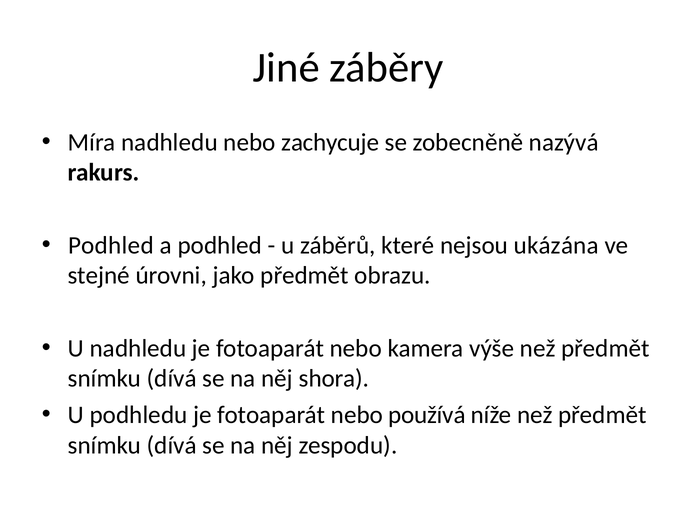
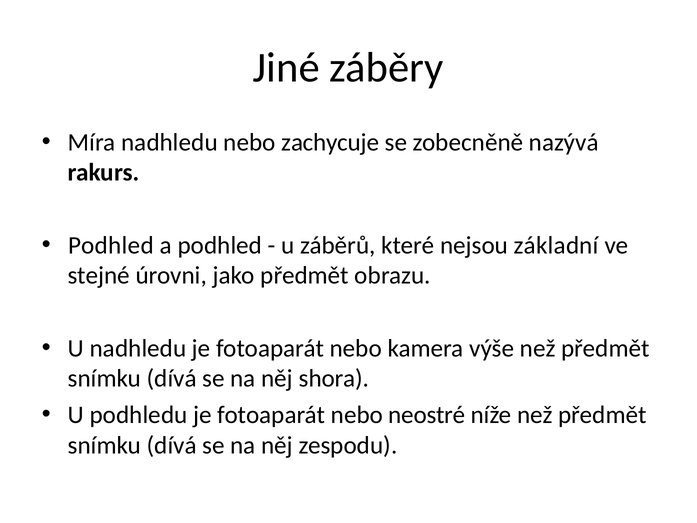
ukázána: ukázána -> základní (556, 245)
používá: používá -> neostré (427, 415)
